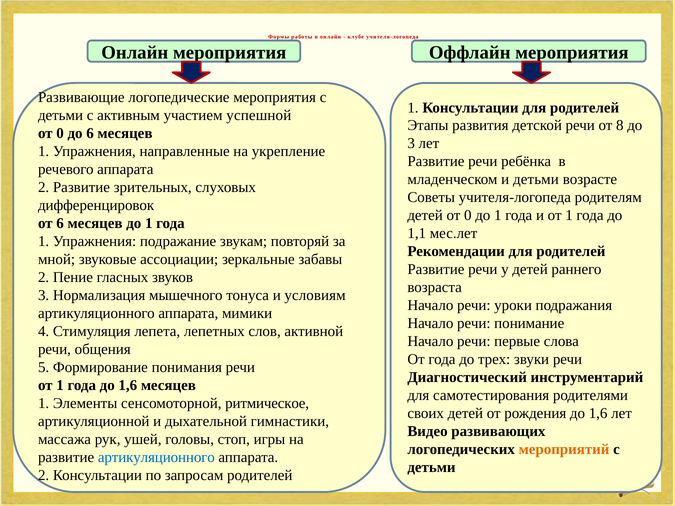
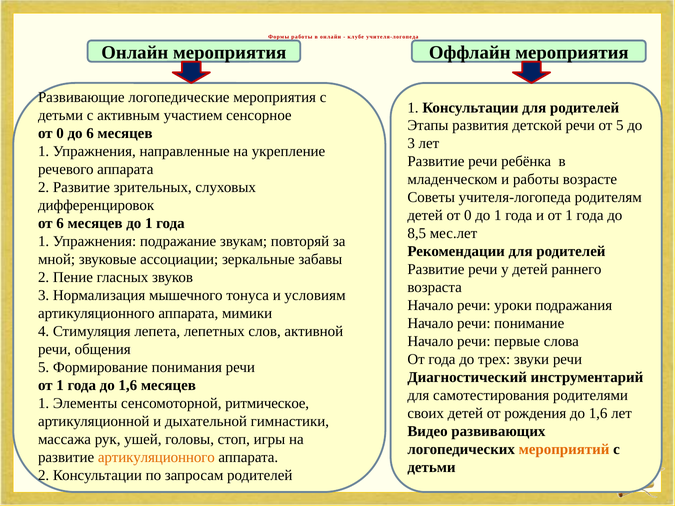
успешной: успешной -> сенсорное (259, 115)
от 8: 8 -> 5 (620, 126)
и детьми: детьми -> работы (536, 180)
1,1: 1,1 -> 8,5 (417, 234)
артикуляционного colour: blue -> orange (156, 457)
